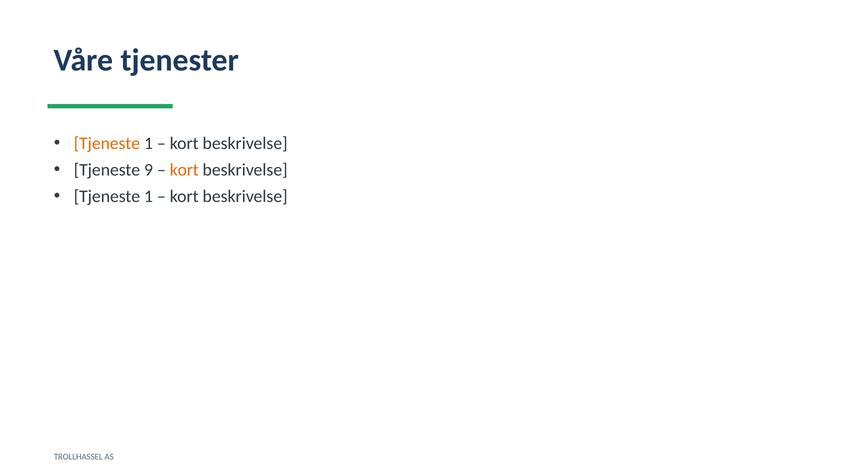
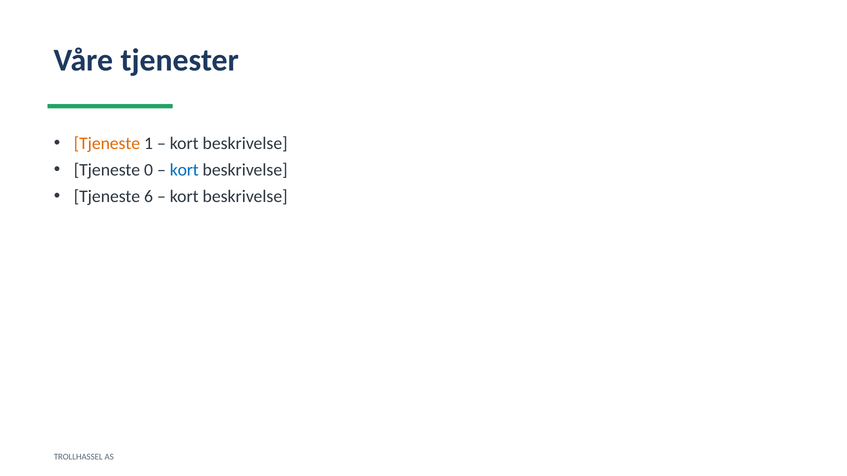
9: 9 -> 0 (148, 170)
kort colour: orange -> blue (184, 170)
1: 1 -> 6 (148, 196)
